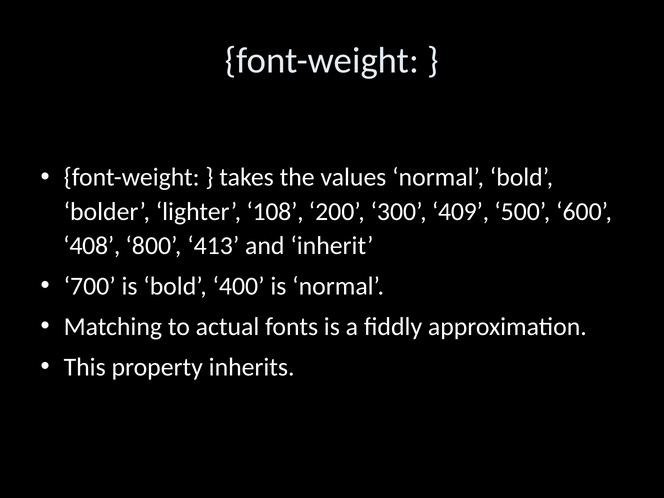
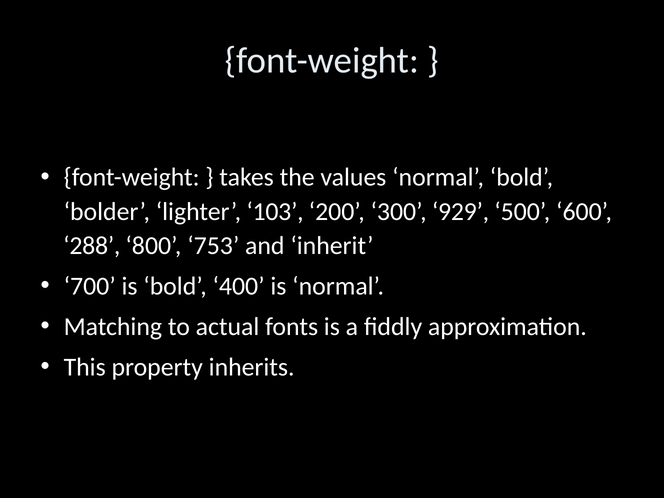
108: 108 -> 103 (275, 212)
409: 409 -> 929 (461, 212)
408: 408 -> 288 (92, 246)
413: 413 -> 753 (213, 246)
